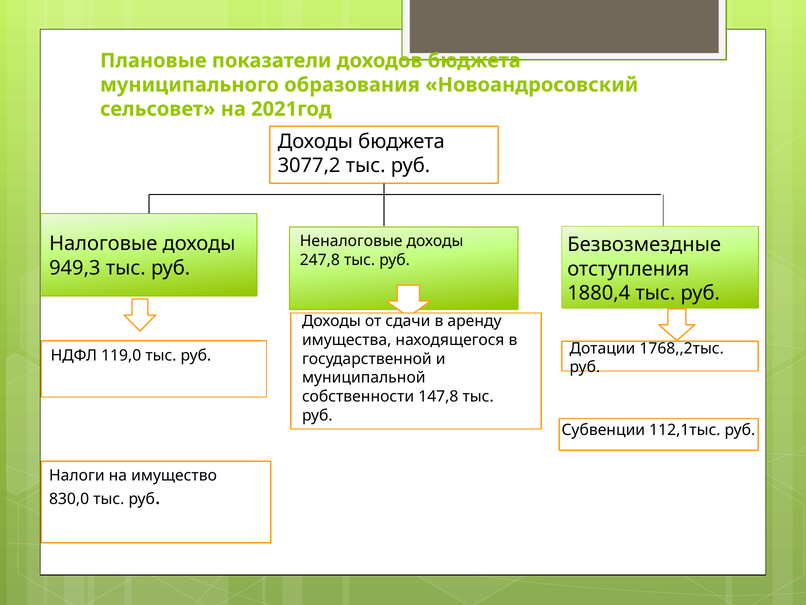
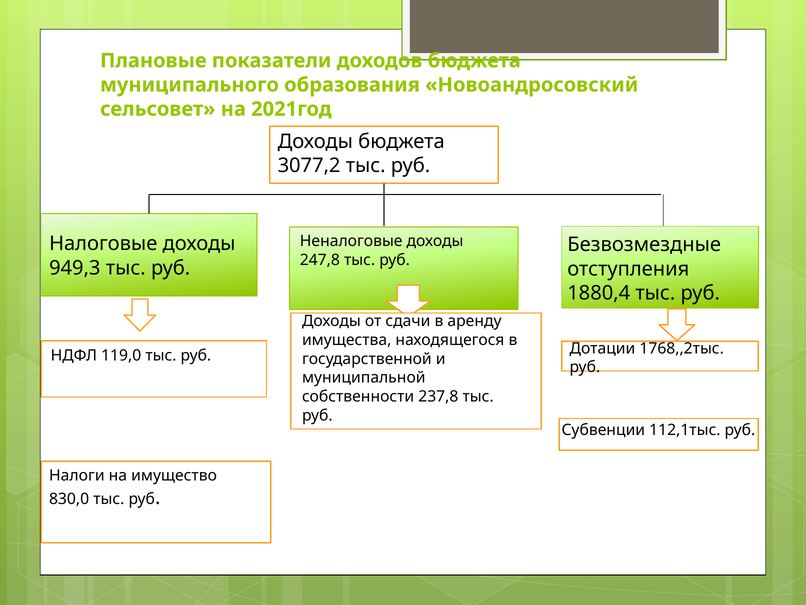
147,8: 147,8 -> 237,8 (438, 396)
